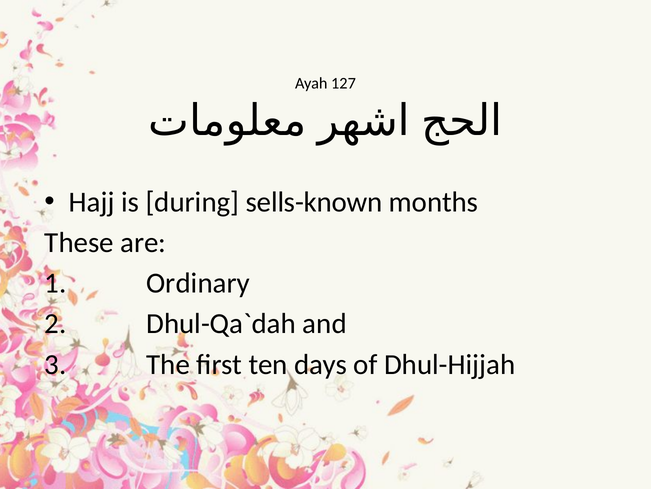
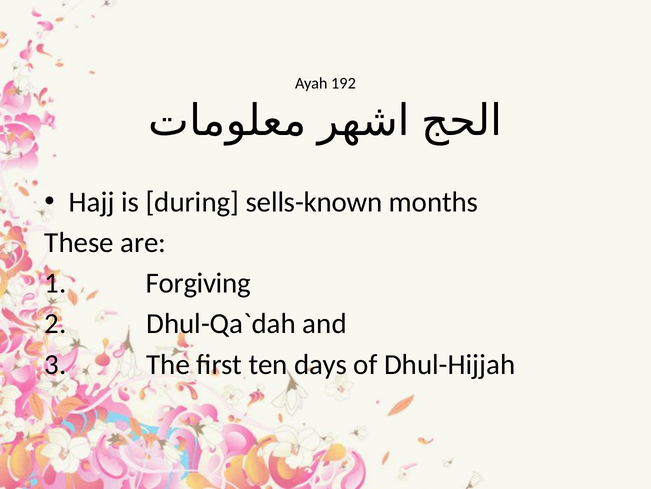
127: 127 -> 192 (343, 83)
Ordinary: Ordinary -> Forgiving (198, 283)
